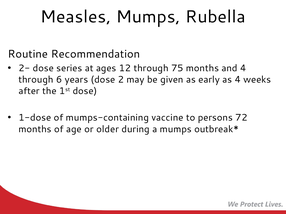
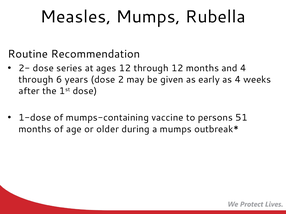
through 75: 75 -> 12 (177, 68)
72: 72 -> 51 (241, 118)
